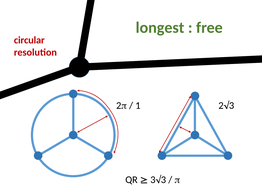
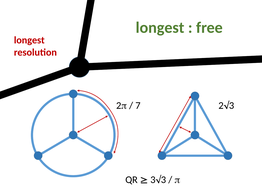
circular: circular -> longest (29, 40)
1: 1 -> 7 (138, 106)
